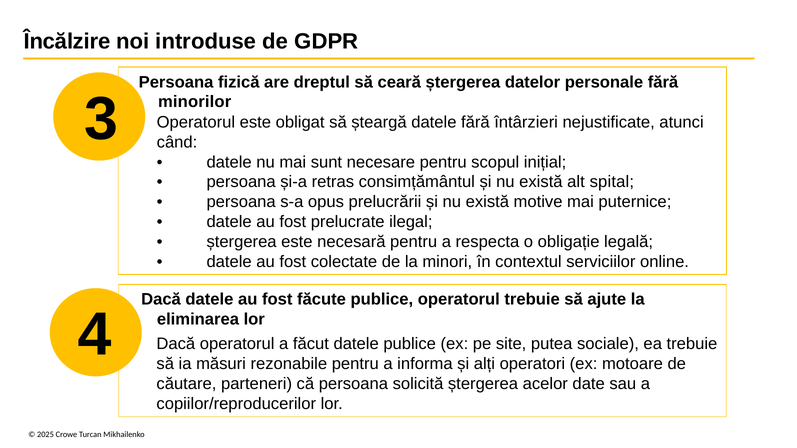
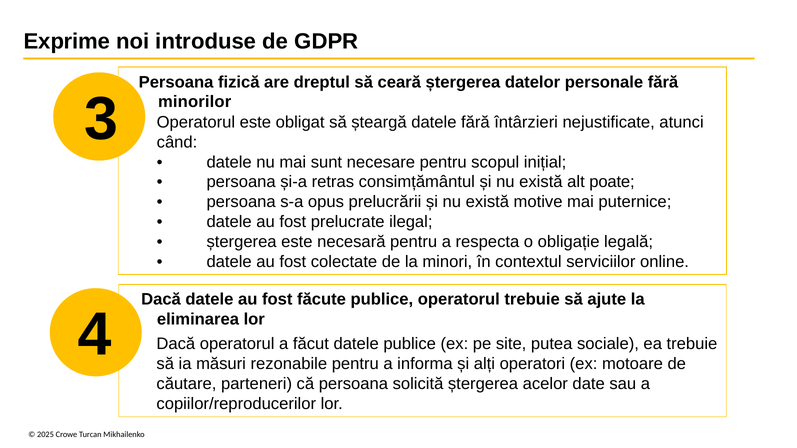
Încălzire: Încălzire -> Exprime (67, 42)
spital: spital -> poate (612, 182)
